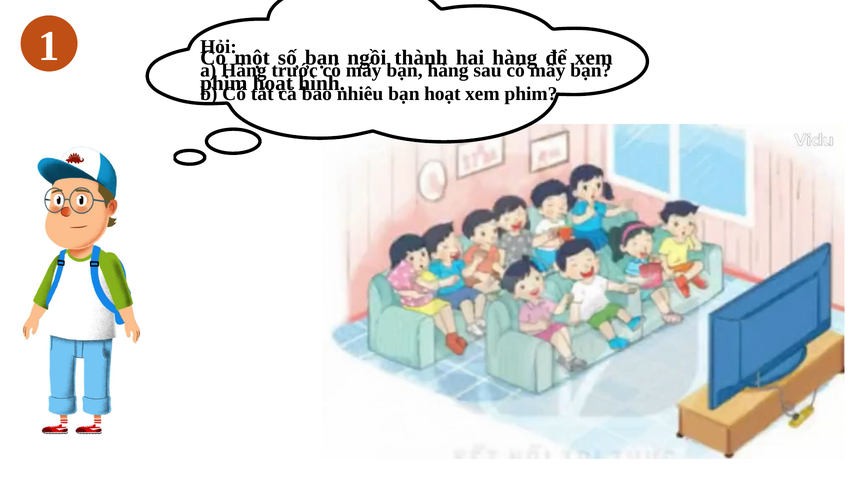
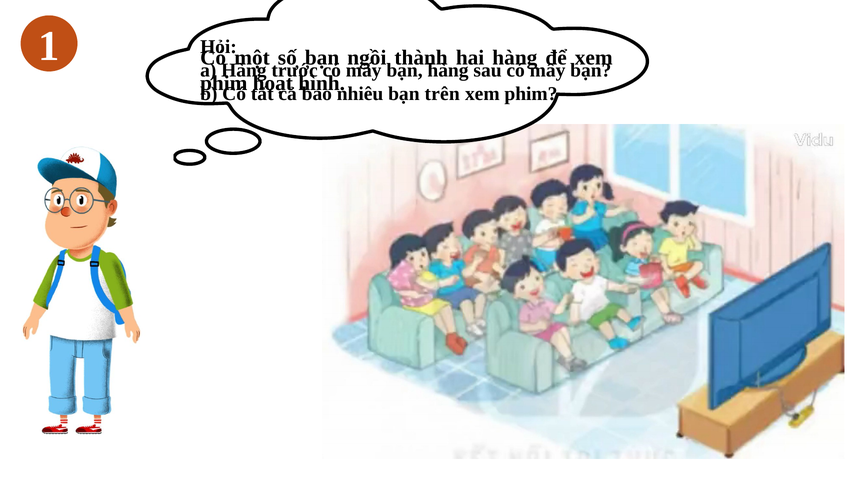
bạn hoạt: hoạt -> trên (442, 94)
